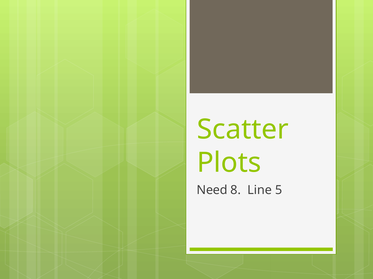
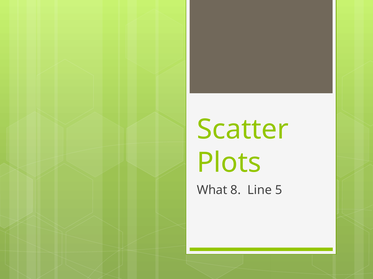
Need: Need -> What (212, 191)
